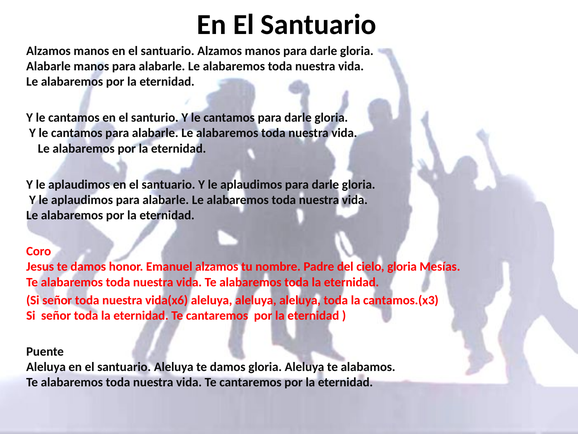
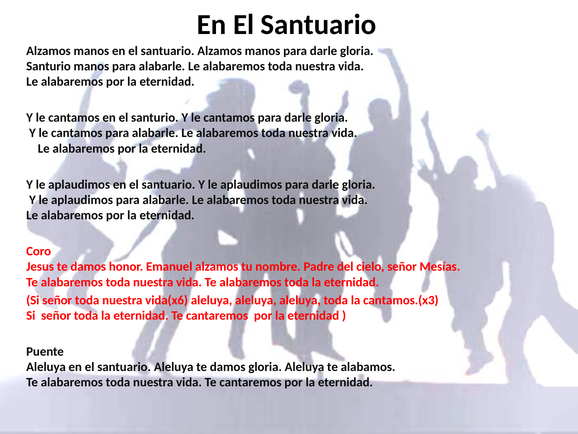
Alabarle: Alabarle -> Santurio (49, 66)
cielo gloria: gloria -> señor (402, 266)
